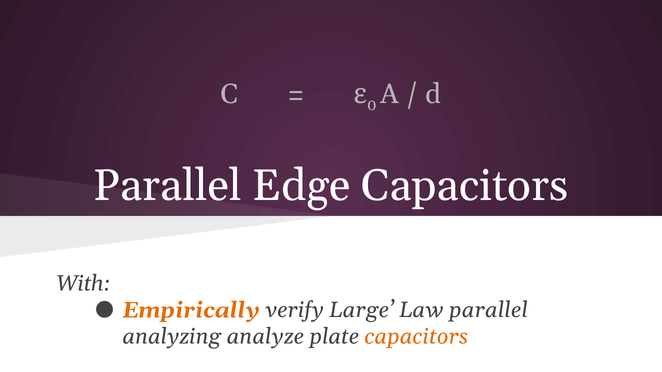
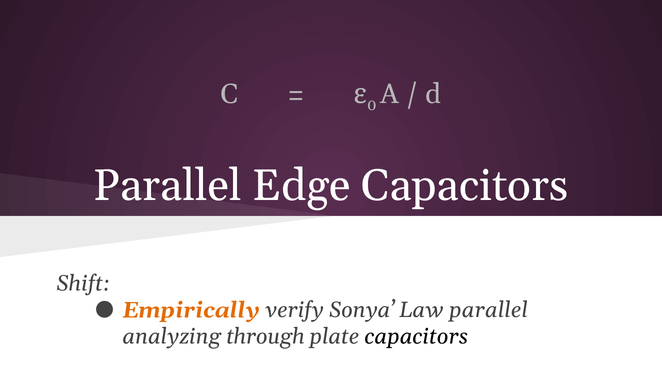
With: With -> Shift (84, 284)
Large: Large -> Sonya (362, 310)
analyze: analyze -> through (266, 337)
capacitors colour: orange -> black (416, 337)
